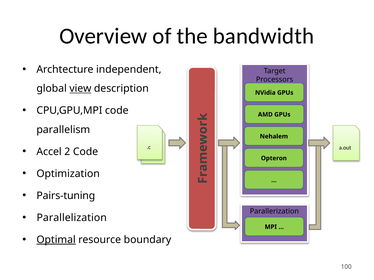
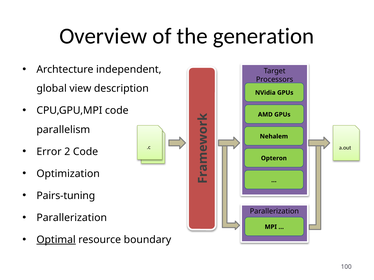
bandwidth: bandwidth -> generation (264, 36)
view underline: present -> none (80, 89)
Accel: Accel -> Error (49, 152)
Parallelization: Parallelization -> Parallerization (72, 218)
